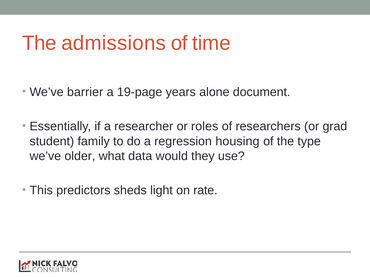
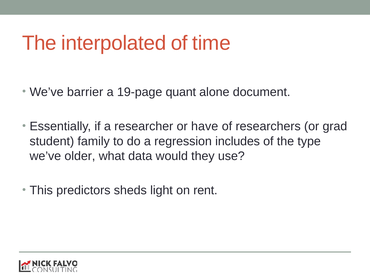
admissions: admissions -> interpolated (114, 43)
years: years -> quant (181, 92)
roles: roles -> have (205, 127)
housing: housing -> includes (238, 141)
rate: rate -> rent (205, 191)
